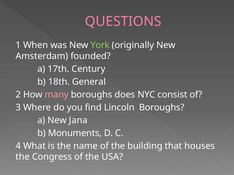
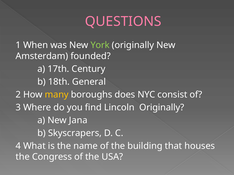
many colour: pink -> yellow (57, 95)
Lincoln Boroughs: Boroughs -> Originally (162, 108)
Monuments: Monuments -> Skyscrapers (75, 133)
